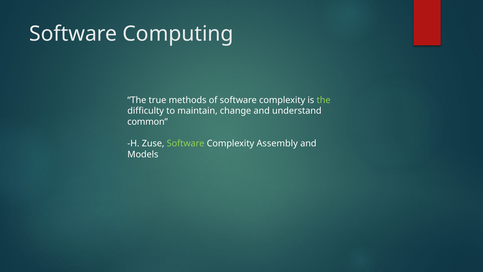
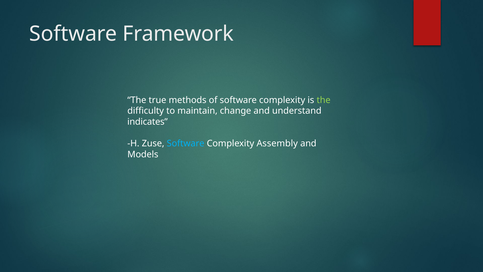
Computing: Computing -> Framework (178, 34)
common: common -> indicates (148, 122)
Software colour: light green -> light blue (186, 143)
